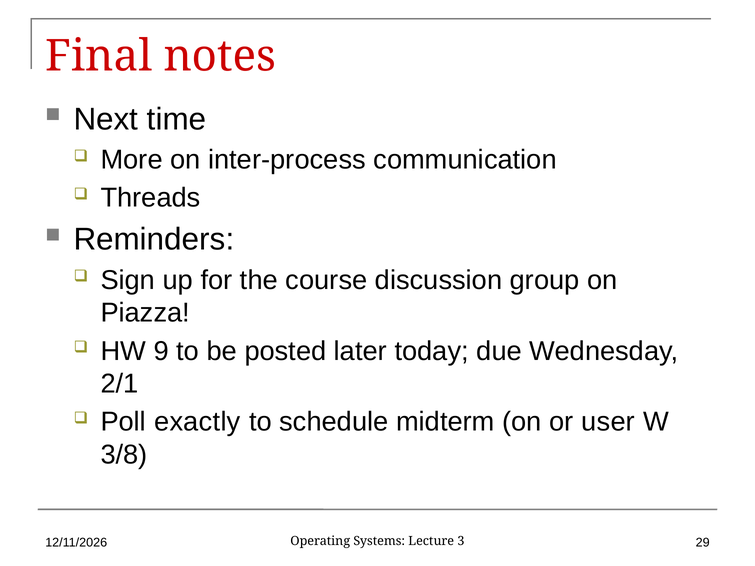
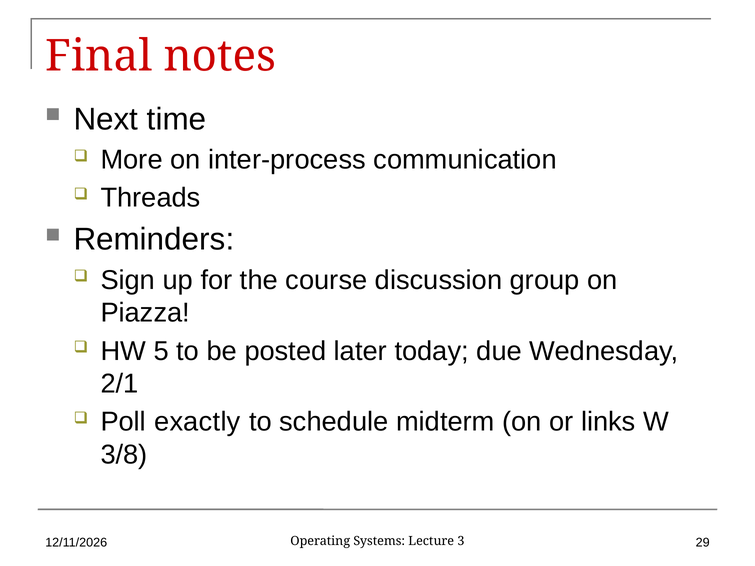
9: 9 -> 5 (161, 351)
user: user -> links (608, 422)
